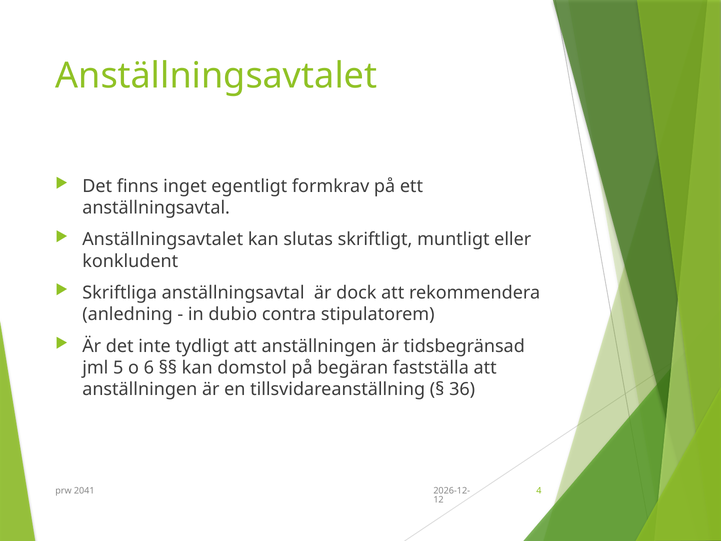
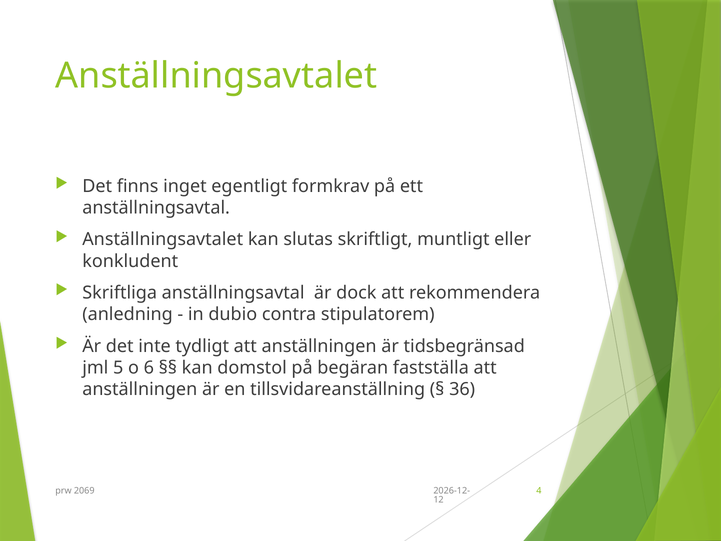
2041: 2041 -> 2069 (84, 491)
